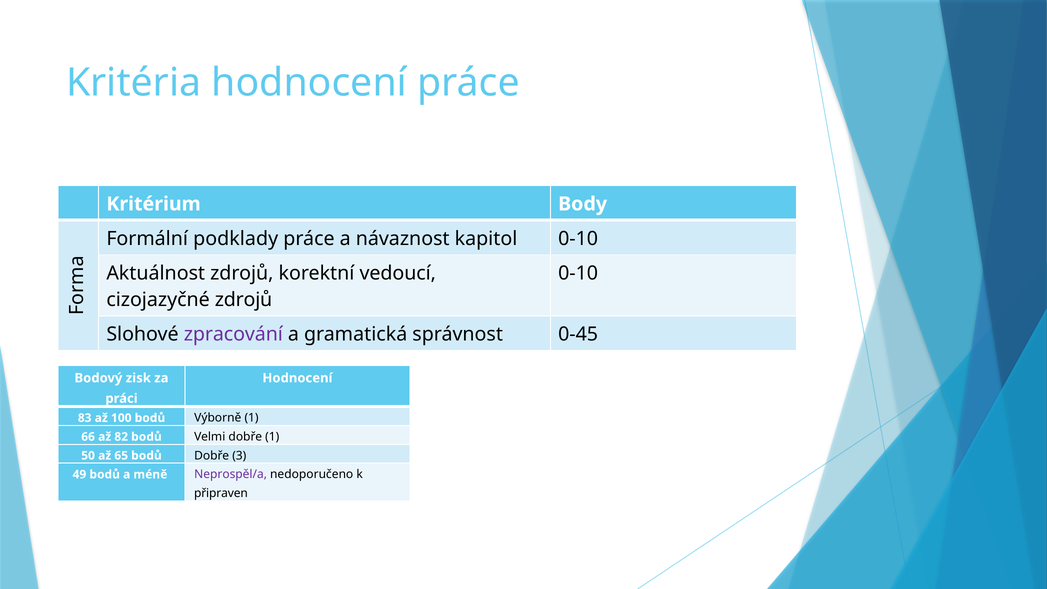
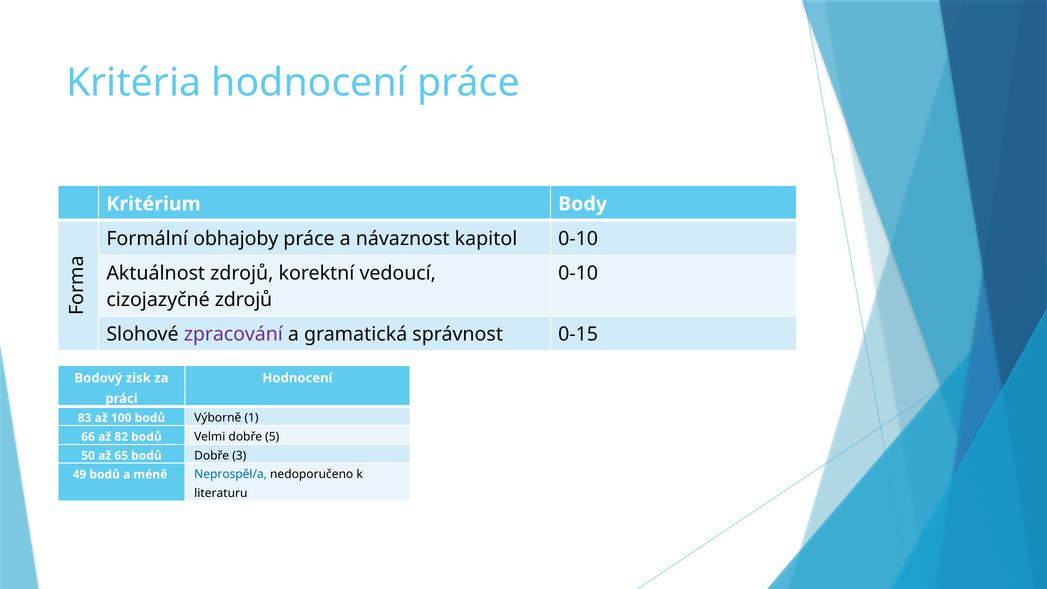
podklady: podklady -> obhajoby (236, 239)
0-45: 0-45 -> 0-15 (578, 334)
dobře 1: 1 -> 5 (272, 437)
Neprospěl/a colour: purple -> blue (231, 474)
připraven: připraven -> literaturu (221, 493)
